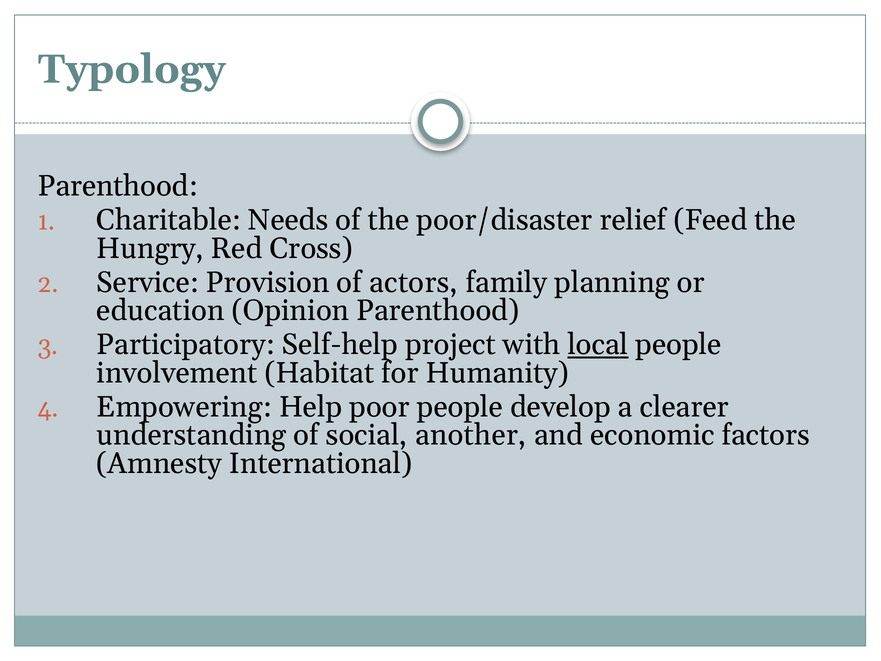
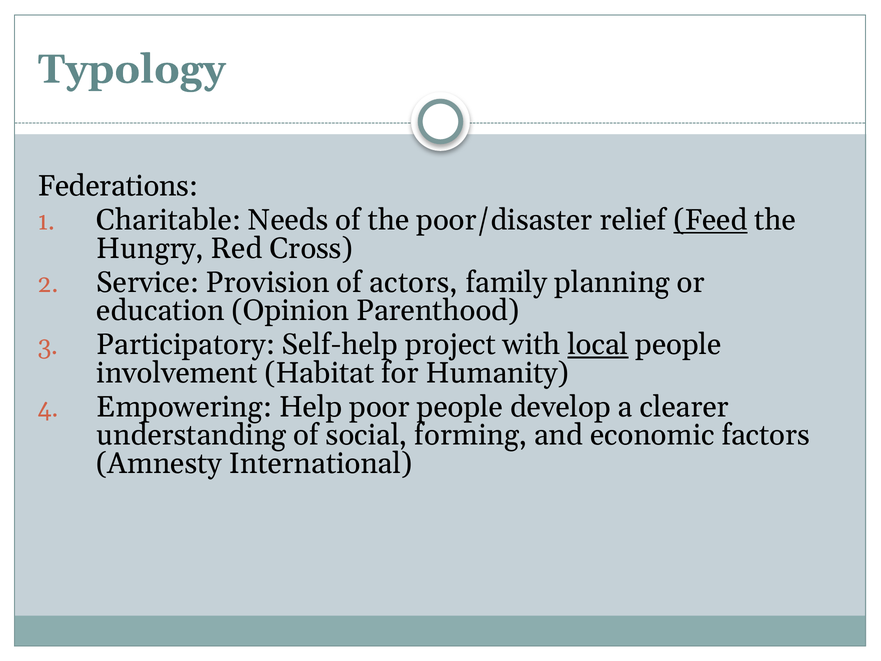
Parenthood: Parenthood -> Federations (118, 186)
Feed underline: none -> present (710, 220)
another: another -> forming (471, 435)
